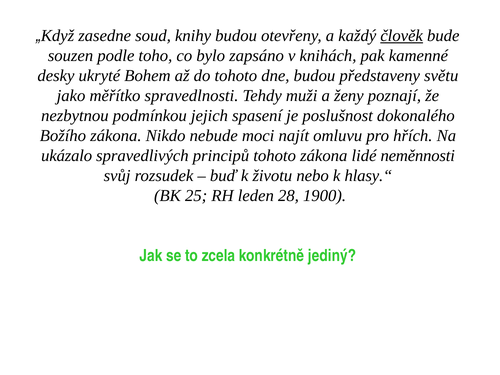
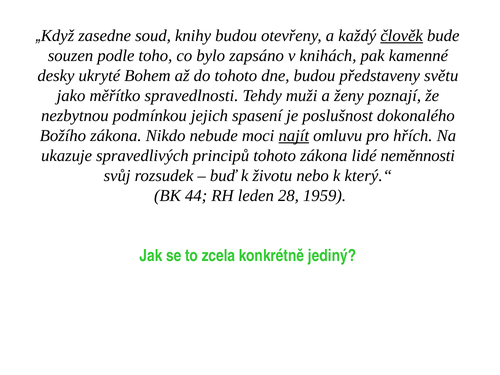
najít underline: none -> present (294, 136)
ukázalo: ukázalo -> ukazuje (67, 156)
hlasy.“: hlasy.“ -> který.“ (368, 176)
25: 25 -> 44 (196, 196)
1900: 1900 -> 1959 (325, 196)
